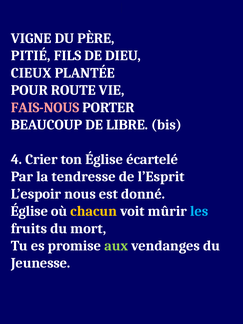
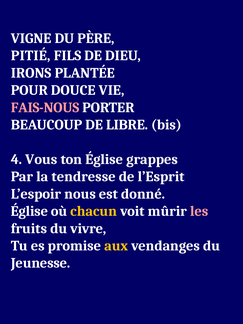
CIEUX: CIEUX -> IRONS (31, 73)
ROUTE: ROUTE -> DOUCE (73, 90)
Crier: Crier -> Vous (41, 159)
écartelé: écartelé -> grappes (152, 159)
les colour: light blue -> pink (199, 211)
mort: mort -> vivre (88, 228)
aux colour: light green -> yellow (116, 246)
